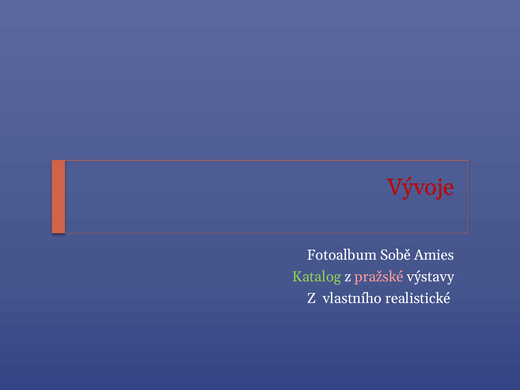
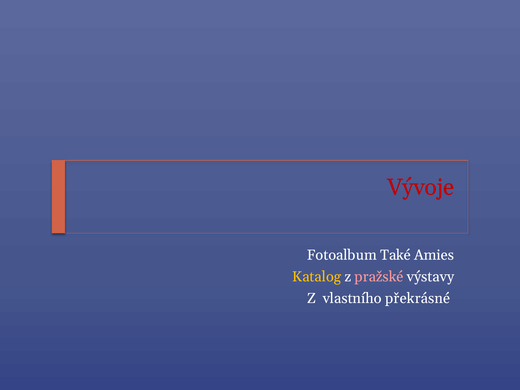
Sobě: Sobě -> Také (396, 255)
Katalog colour: light green -> yellow (317, 277)
realistické: realistické -> překrásné (418, 298)
